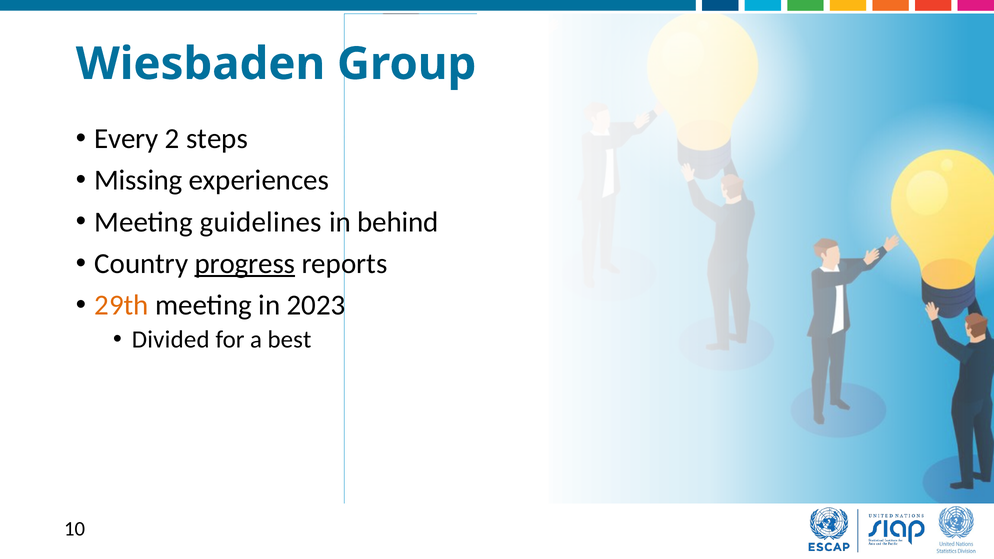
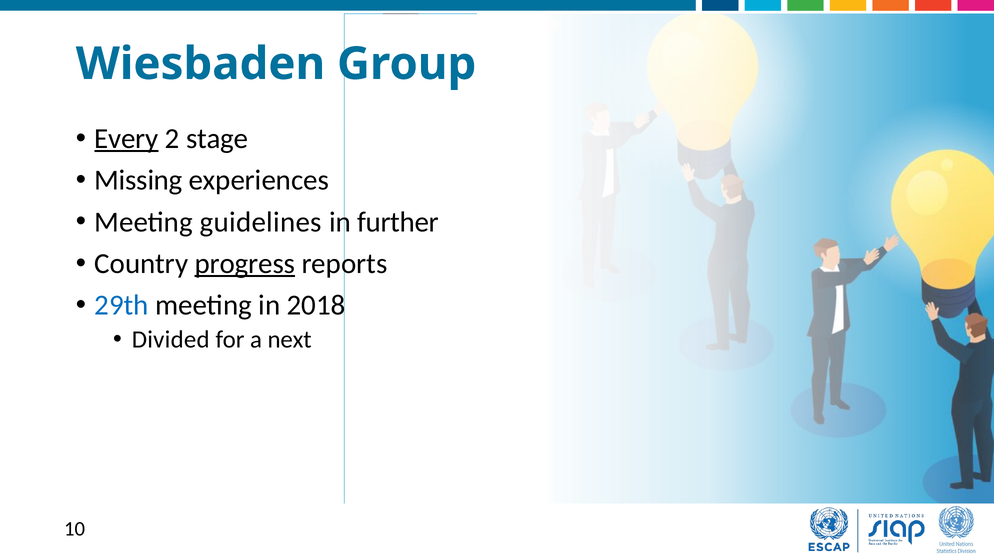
Every underline: none -> present (126, 139)
steps: steps -> stage (217, 139)
behind: behind -> further (398, 222)
29th colour: orange -> blue (122, 305)
2023: 2023 -> 2018 (316, 305)
best: best -> next (290, 340)
